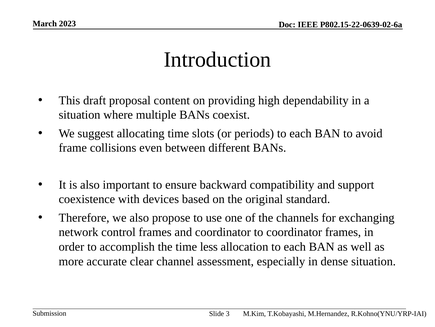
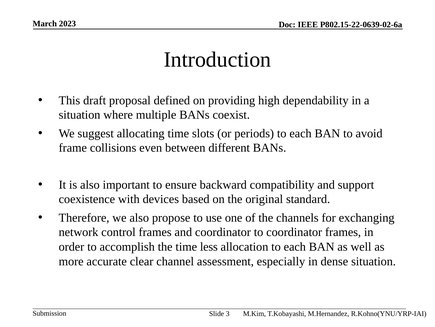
content: content -> defined (172, 100)
